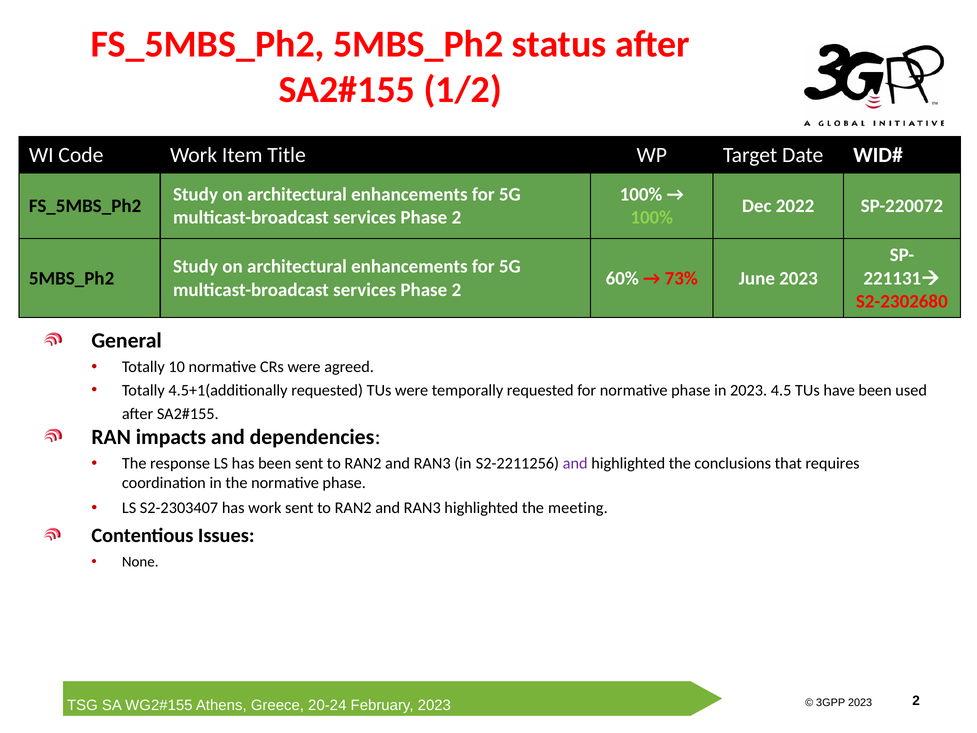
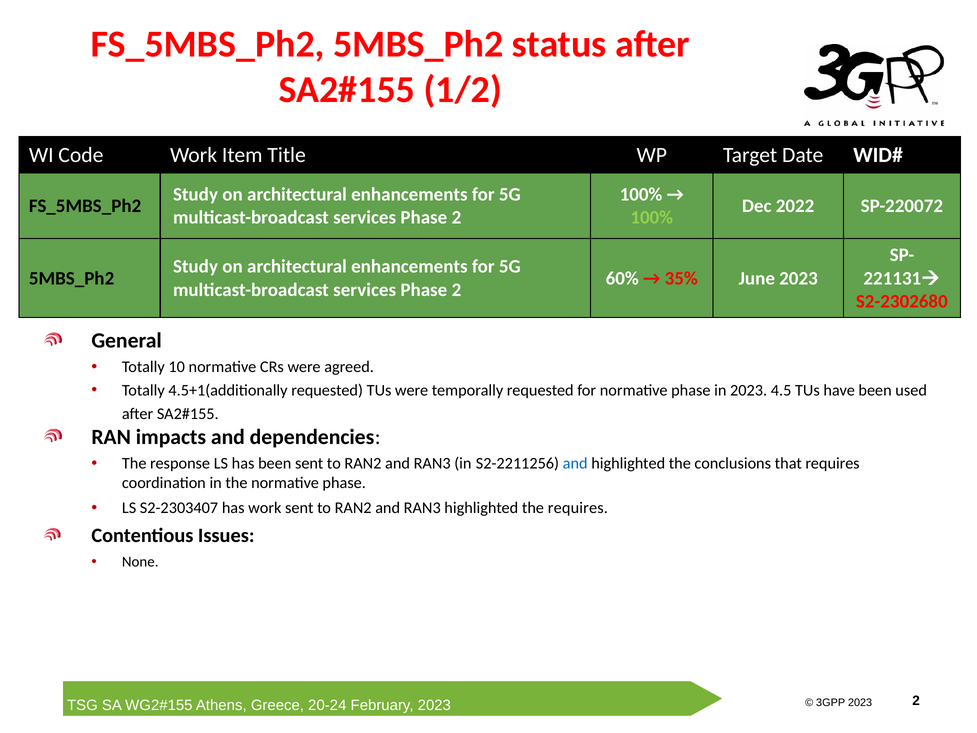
73%: 73% -> 35% (681, 278)
and colour: purple -> blue (575, 463)
the meeting: meeting -> requires (578, 508)
